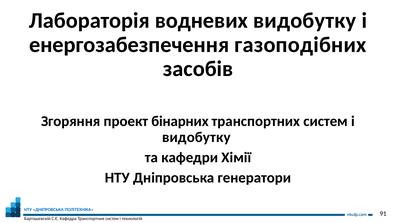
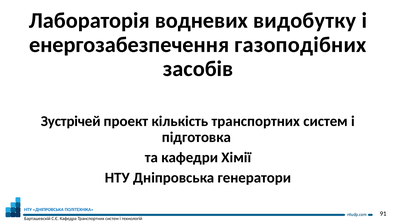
Згоряння: Згоряння -> Зустрічей (71, 121)
бінарних: бінарних -> кількість (180, 121)
видобутку: видобутку -> підготовка (196, 137)
